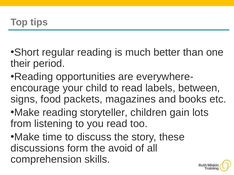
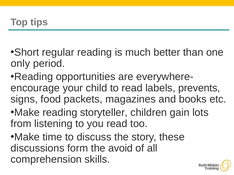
their: their -> only (20, 64)
between: between -> prevents (199, 88)
